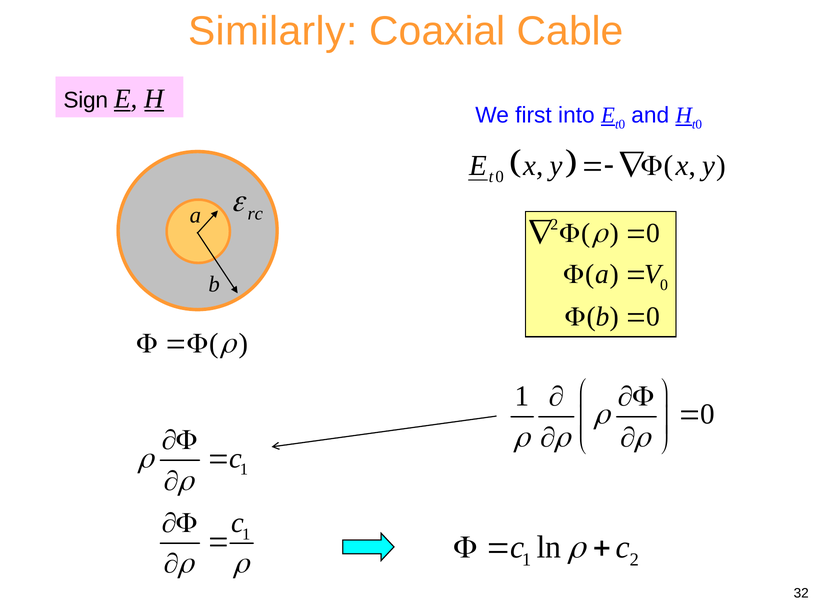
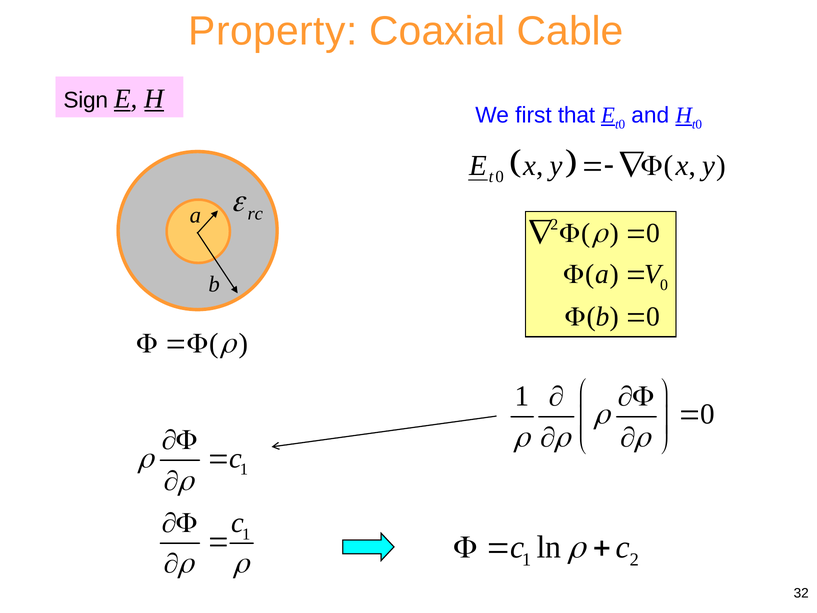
Similarly: Similarly -> Property (273, 31)
into: into -> that (577, 115)
